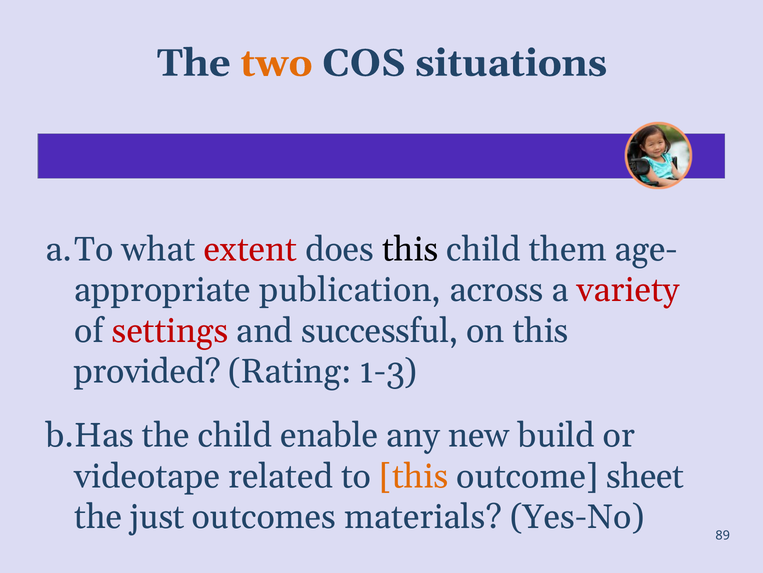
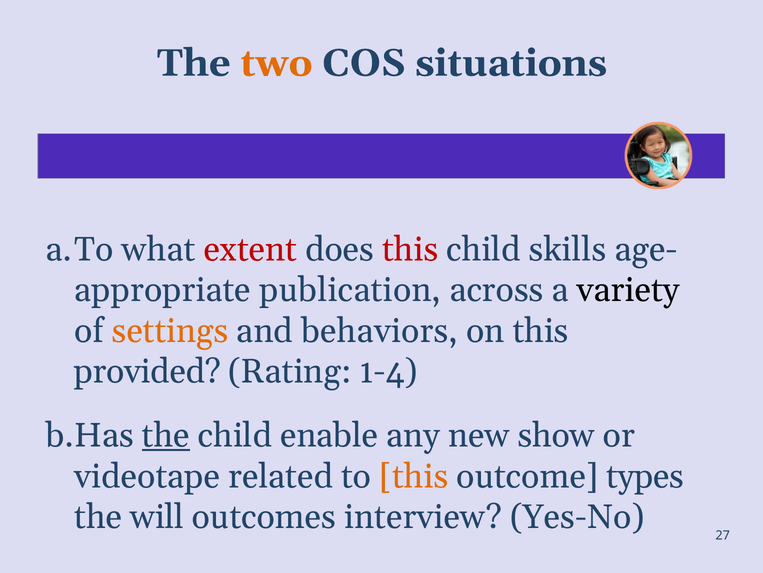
this colour: black -> red (410, 249)
them: them -> skills (568, 249)
variety colour: red -> black (628, 290)
settings colour: red -> orange (170, 330)
successful: successful -> behaviors (379, 330)
1-3: 1-3 -> 1-4 (388, 371)
the underline: none -> present (166, 435)
build: build -> show (556, 435)
sheet: sheet -> types (645, 476)
just: just -> will (157, 516)
materials: materials -> interview (423, 516)
89: 89 -> 27 (723, 535)
